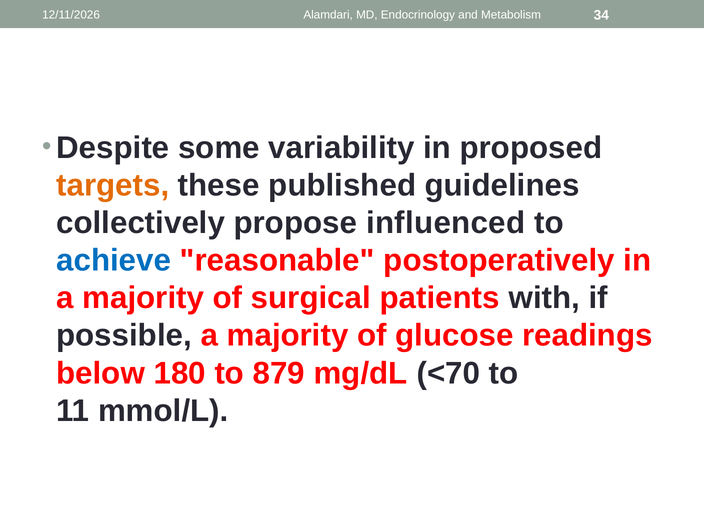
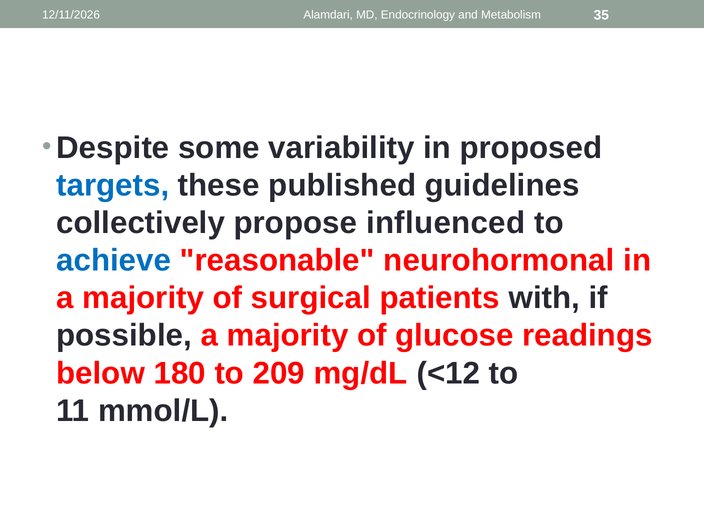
34: 34 -> 35 (601, 15)
targets colour: orange -> blue (113, 185)
postoperatively: postoperatively -> neurohormonal (499, 260)
879: 879 -> 209 (279, 373)
<70: <70 -> <12 (448, 373)
